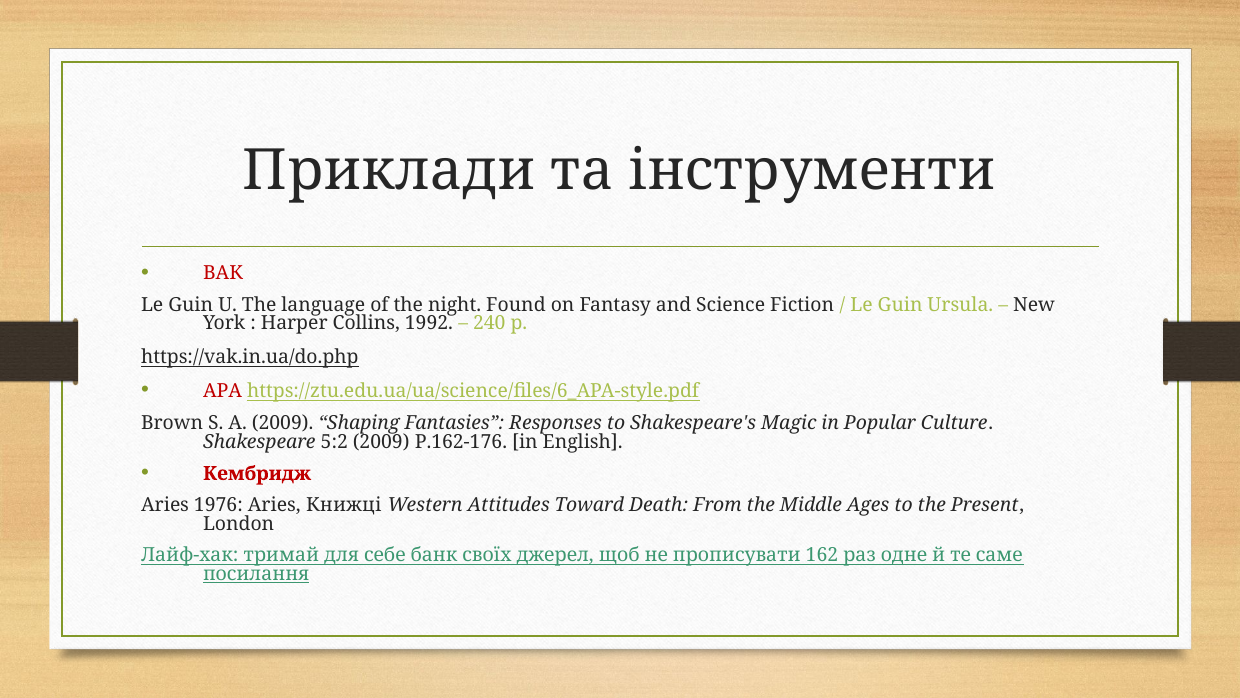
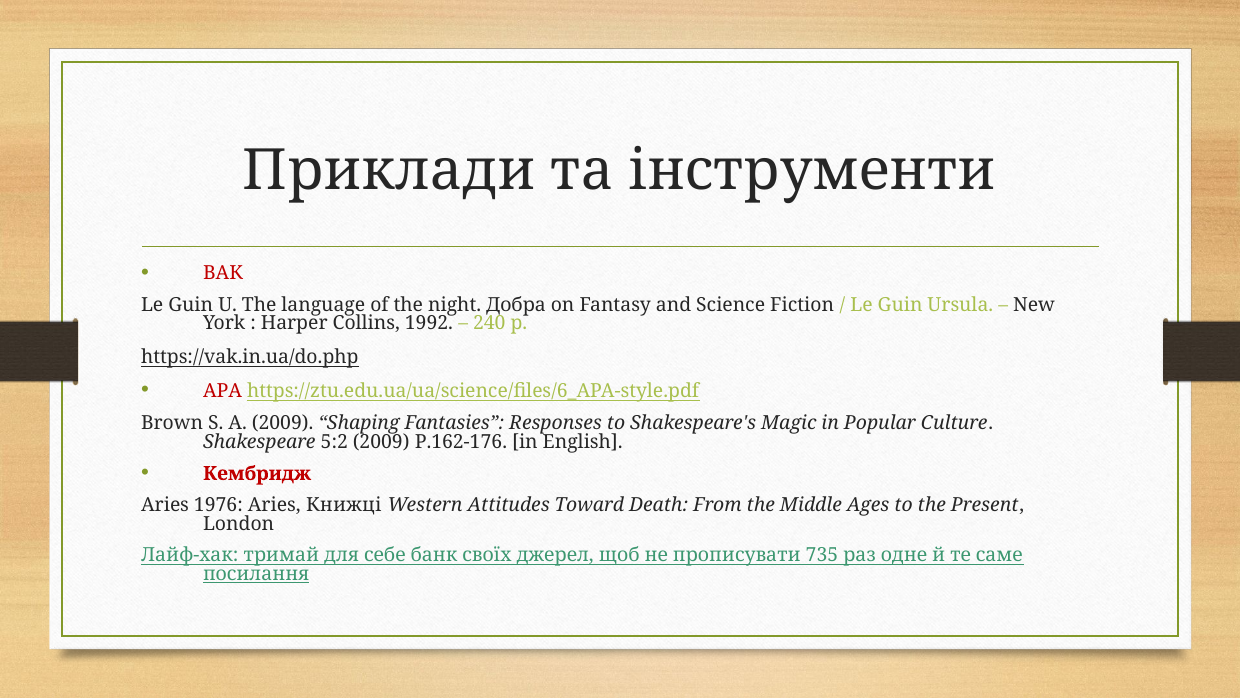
Found: Found -> Добра (516, 305)
162: 162 -> 735 (822, 555)
